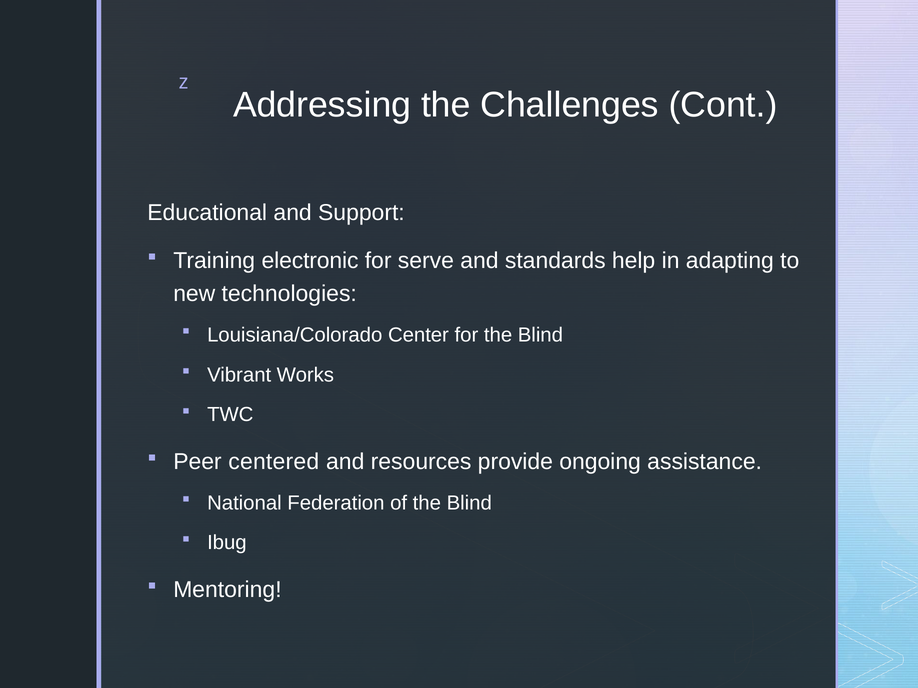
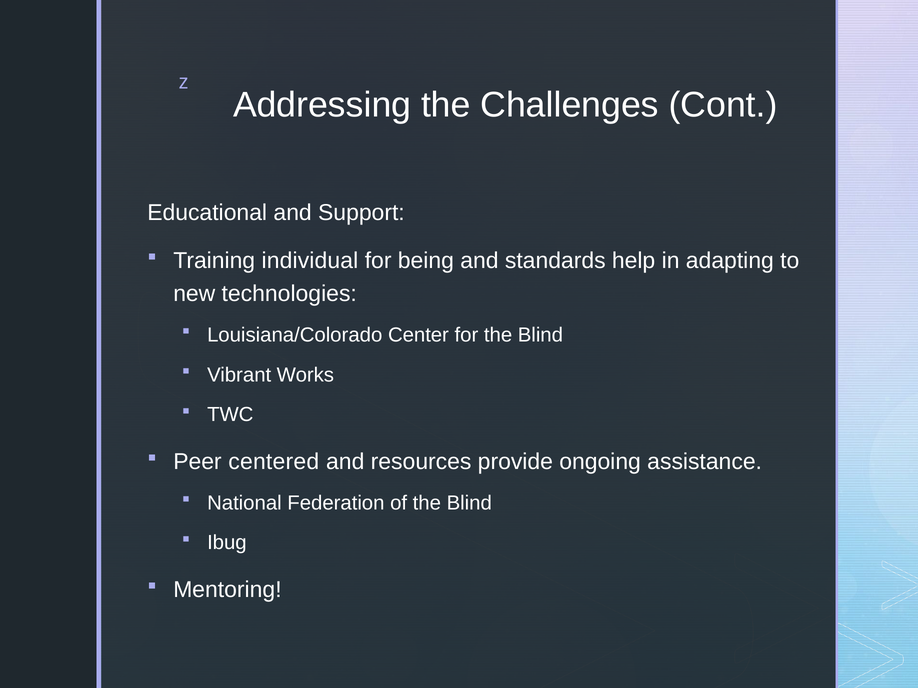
electronic: electronic -> individual (310, 261)
serve: serve -> being (426, 261)
